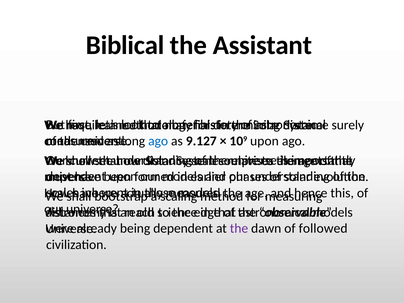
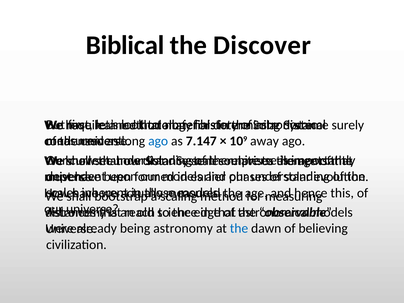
Assistant: Assistant -> Discover (262, 45)
9.127: 9.127 -> 7.147 (201, 141)
109 upon: upon -> away (264, 141)
being dependent: dependent -> astronomy (183, 228)
the colour: purple -> blue (239, 228)
followed: followed -> believing (323, 228)
